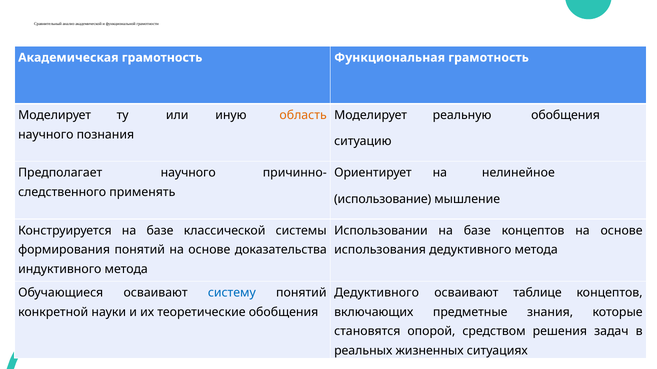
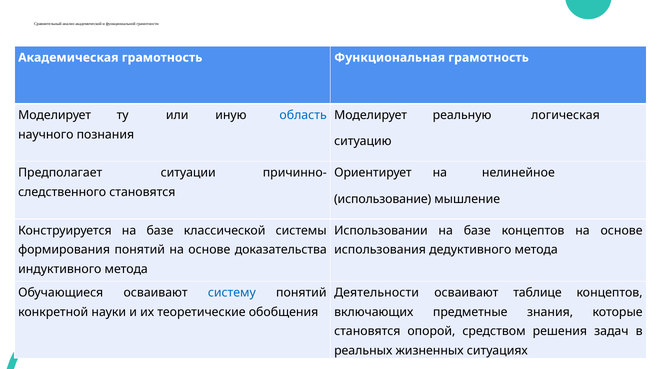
область colour: orange -> blue (303, 115)
реальную обобщения: обобщения -> логическая (565, 115)
Предполагает научного: научного -> ситуации (188, 173)
применять: применять -> становятся (142, 192)
Дедуктивного: Дедуктивного -> Деятельности (377, 293)
